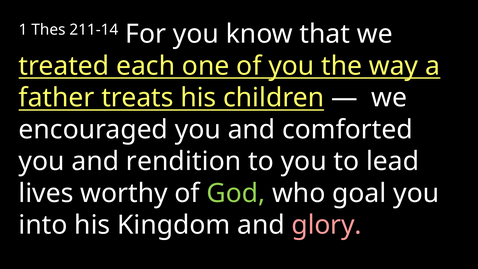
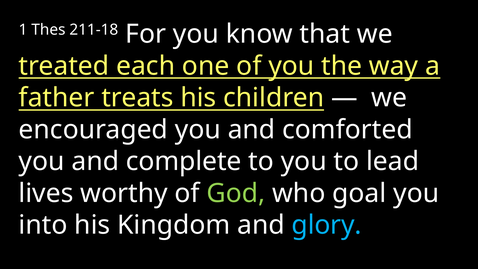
211-14: 211-14 -> 211-18 (94, 30)
rendition: rendition -> complete (184, 161)
glory colour: pink -> light blue (327, 225)
